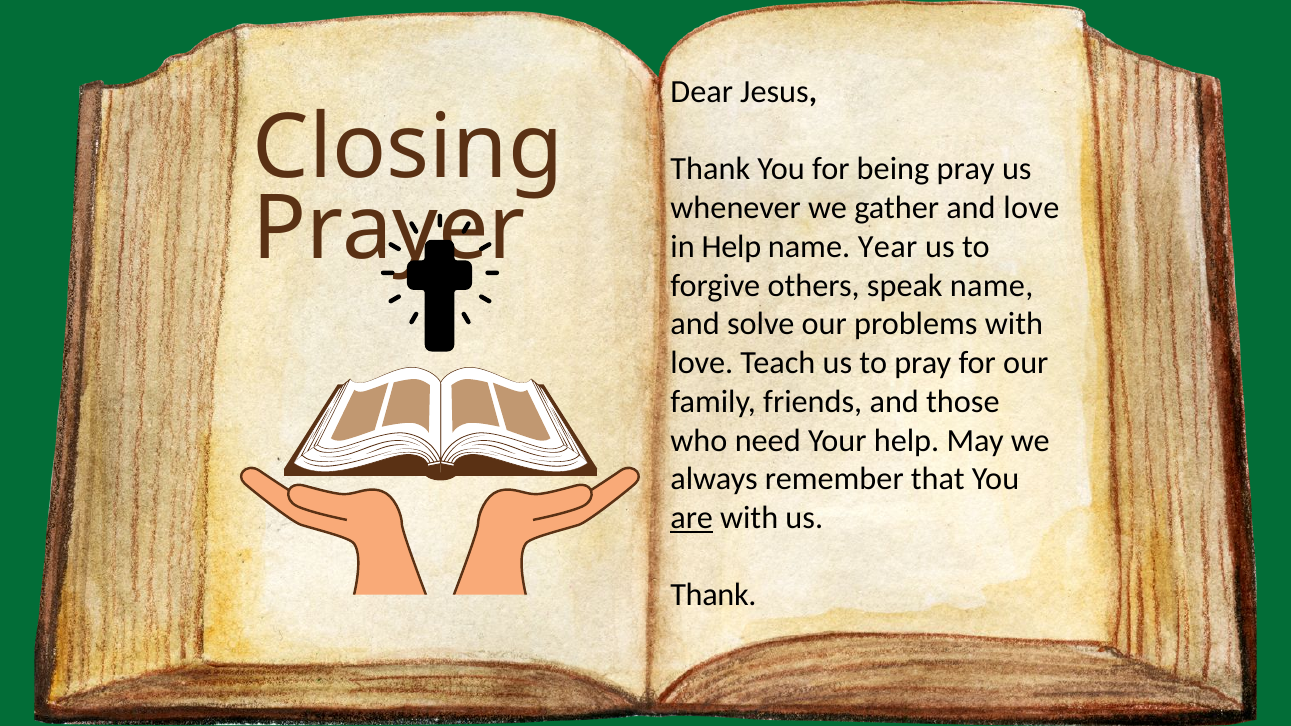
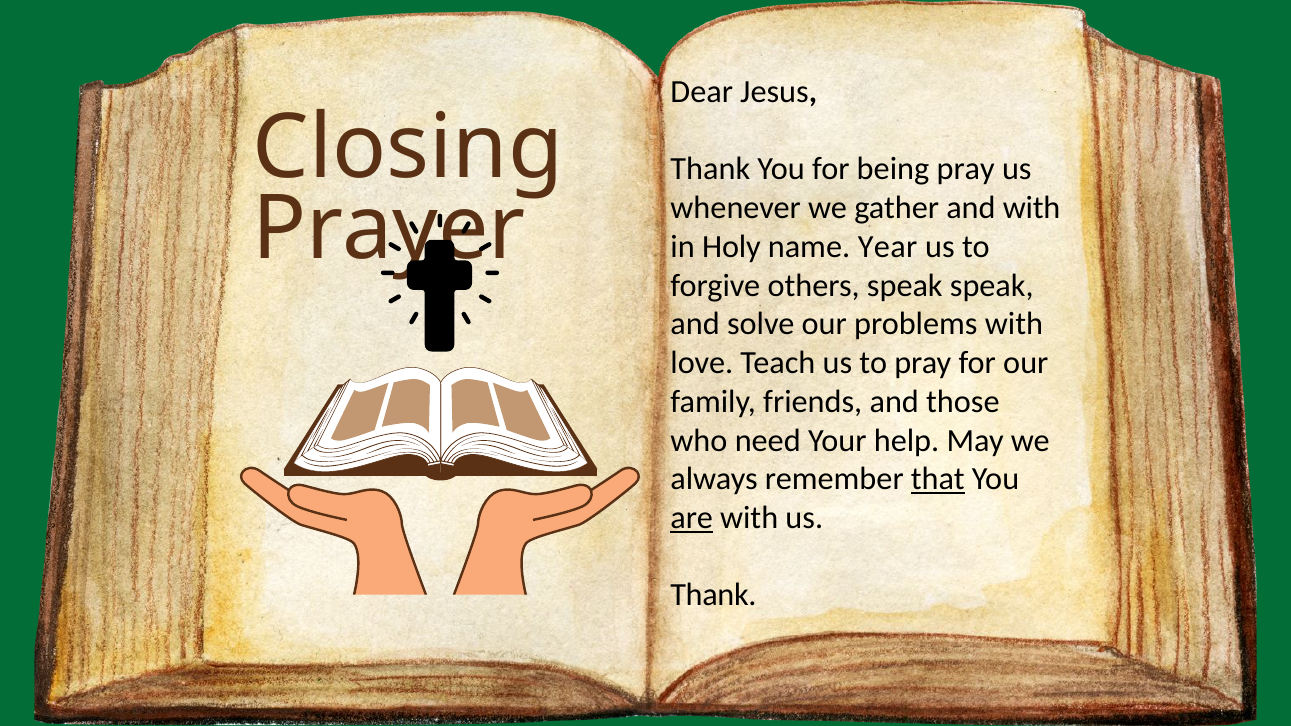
and love: love -> with (1032, 208)
in Help: Help -> Holy (731, 247)
speak name: name -> speak (992, 286)
that underline: none -> present (938, 479)
